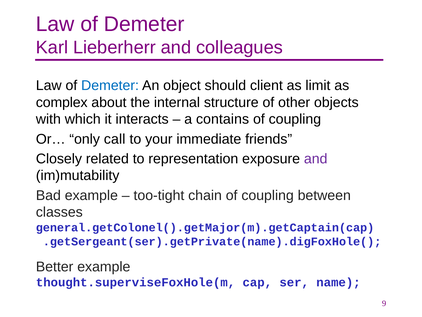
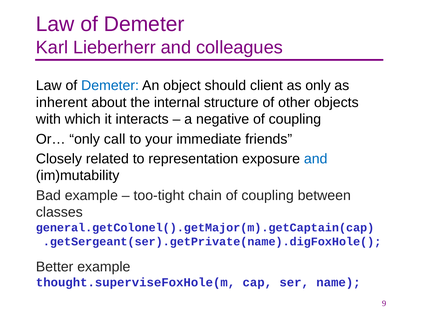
as limit: limit -> only (318, 85)
complex: complex -> inherent (62, 102)
contains: contains -> negative (223, 119)
and colour: purple -> blue (316, 159)
